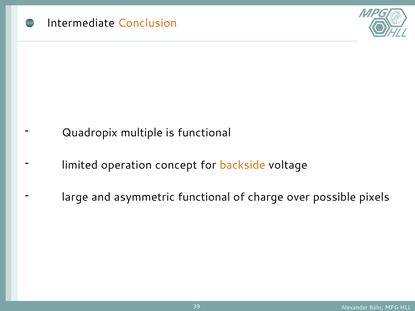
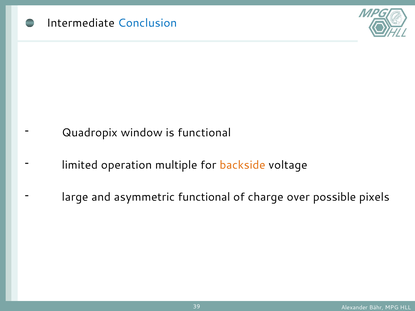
Conclusion colour: orange -> blue (147, 23)
multiple: multiple -> window (142, 133)
concept: concept -> multiple (176, 165)
